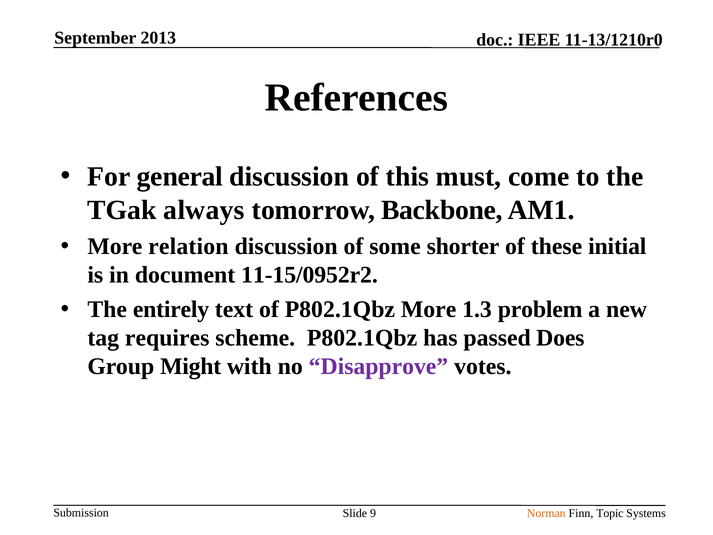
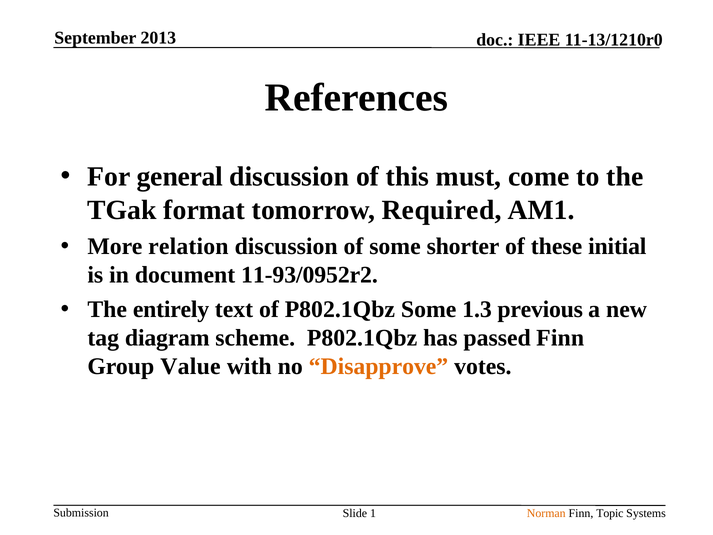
always: always -> format (204, 210)
Backbone: Backbone -> Required (442, 210)
11-15/0952r2: 11-15/0952r2 -> 11-93/0952r2 (309, 275)
P802.1Qbz More: More -> Some (429, 309)
problem: problem -> previous (540, 309)
requires: requires -> diagram (167, 338)
passed Does: Does -> Finn (560, 338)
Might: Might -> Value (190, 366)
Disapprove colour: purple -> orange (378, 366)
9: 9 -> 1 (373, 513)
